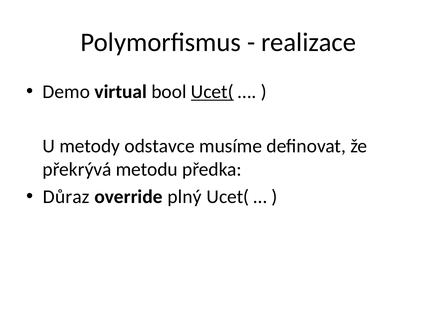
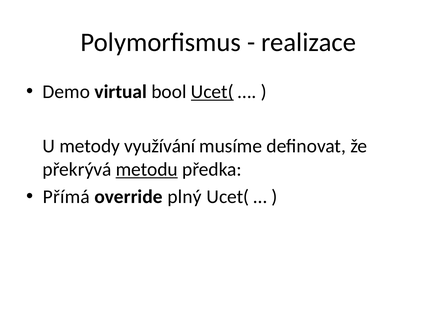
odstavce: odstavce -> využívání (160, 146)
metodu underline: none -> present (147, 169)
Důraz: Důraz -> Přímá (66, 197)
